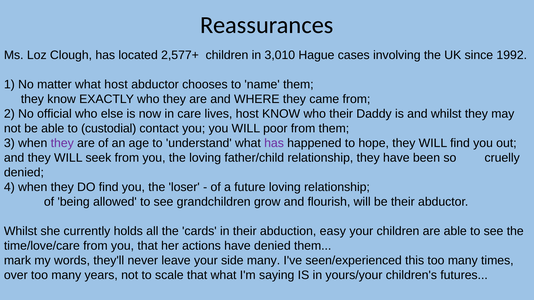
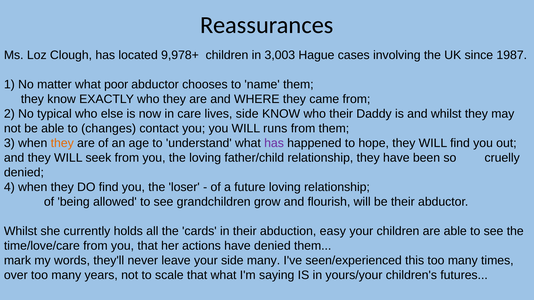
2,577+: 2,577+ -> 9,978+ (180, 55)
3,010: 3,010 -> 3,003 (280, 55)
1992: 1992 -> 1987 (512, 55)
what host: host -> poor (116, 85)
official: official -> typical (54, 114)
lives host: host -> side (247, 114)
custodial: custodial -> changes (109, 129)
poor: poor -> runs (275, 129)
they colour: purple -> orange (62, 143)
